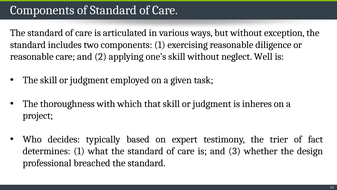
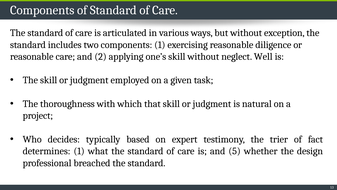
inheres: inheres -> natural (257, 104)
3: 3 -> 5 (235, 151)
